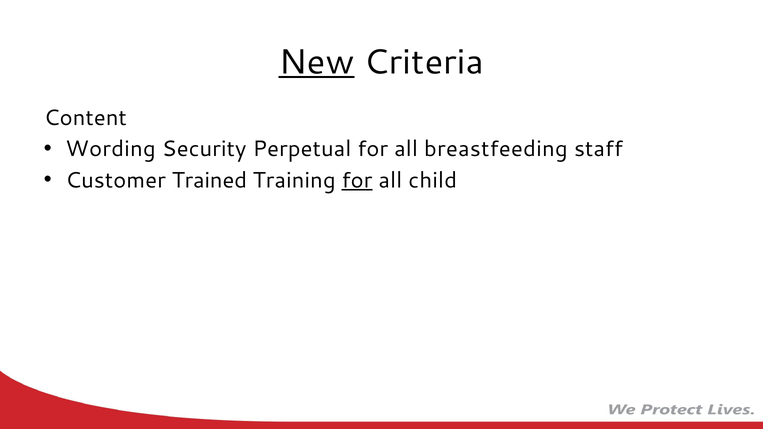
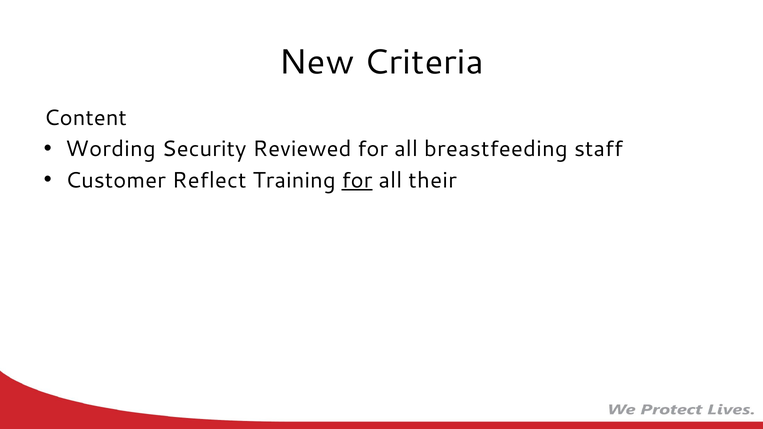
New underline: present -> none (316, 62)
Perpetual: Perpetual -> Reviewed (302, 149)
Trained: Trained -> Reflect (209, 180)
child: child -> their (433, 180)
